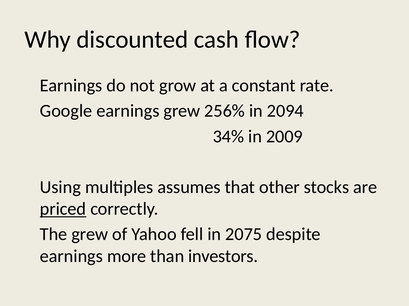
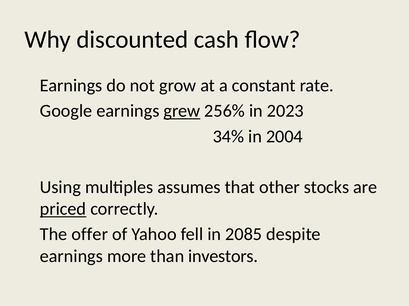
grew underline: none -> present (182, 111)
2094: 2094 -> 2023 (285, 111)
2009: 2009 -> 2004 (284, 137)
The grew: grew -> offer (90, 235)
2075: 2075 -> 2085 (244, 235)
